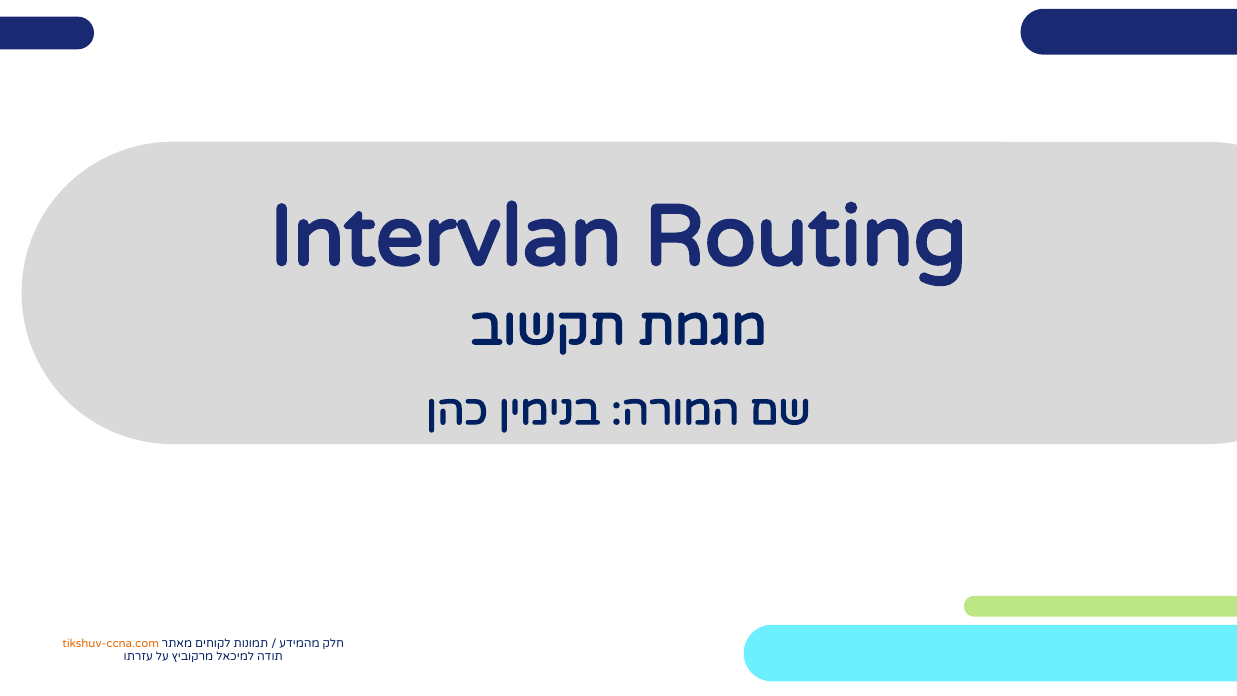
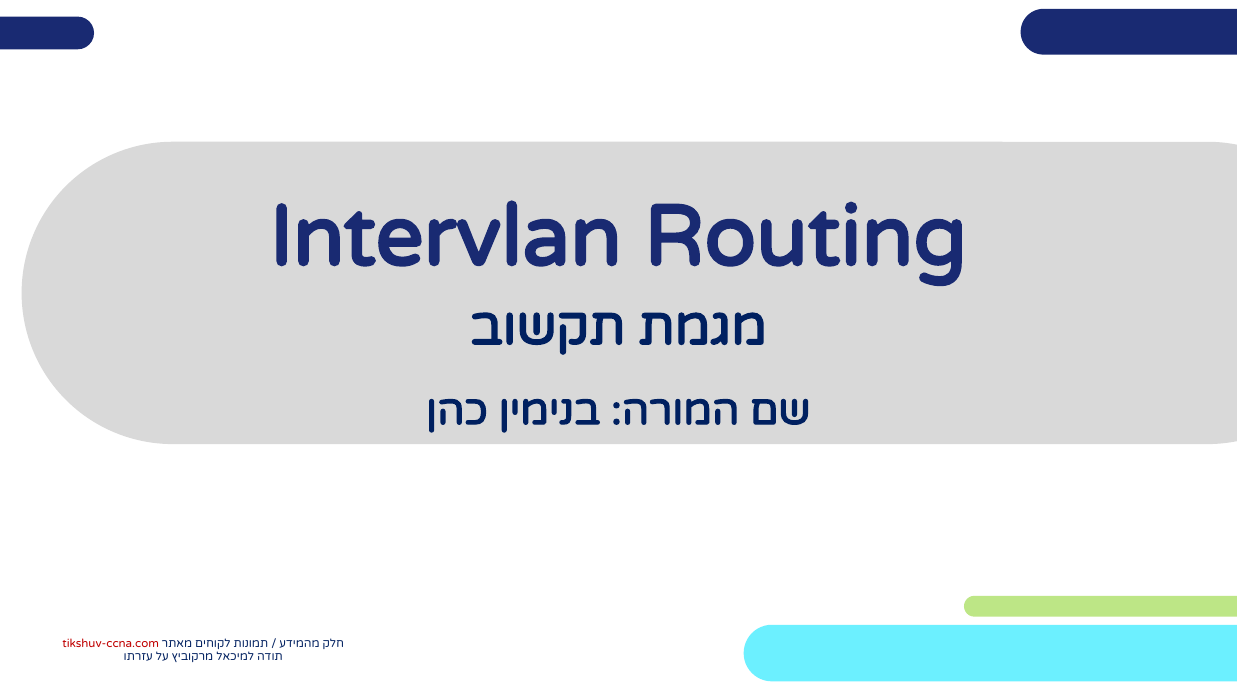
tikshuv-ccna.com colour: orange -> red (111, 643)
